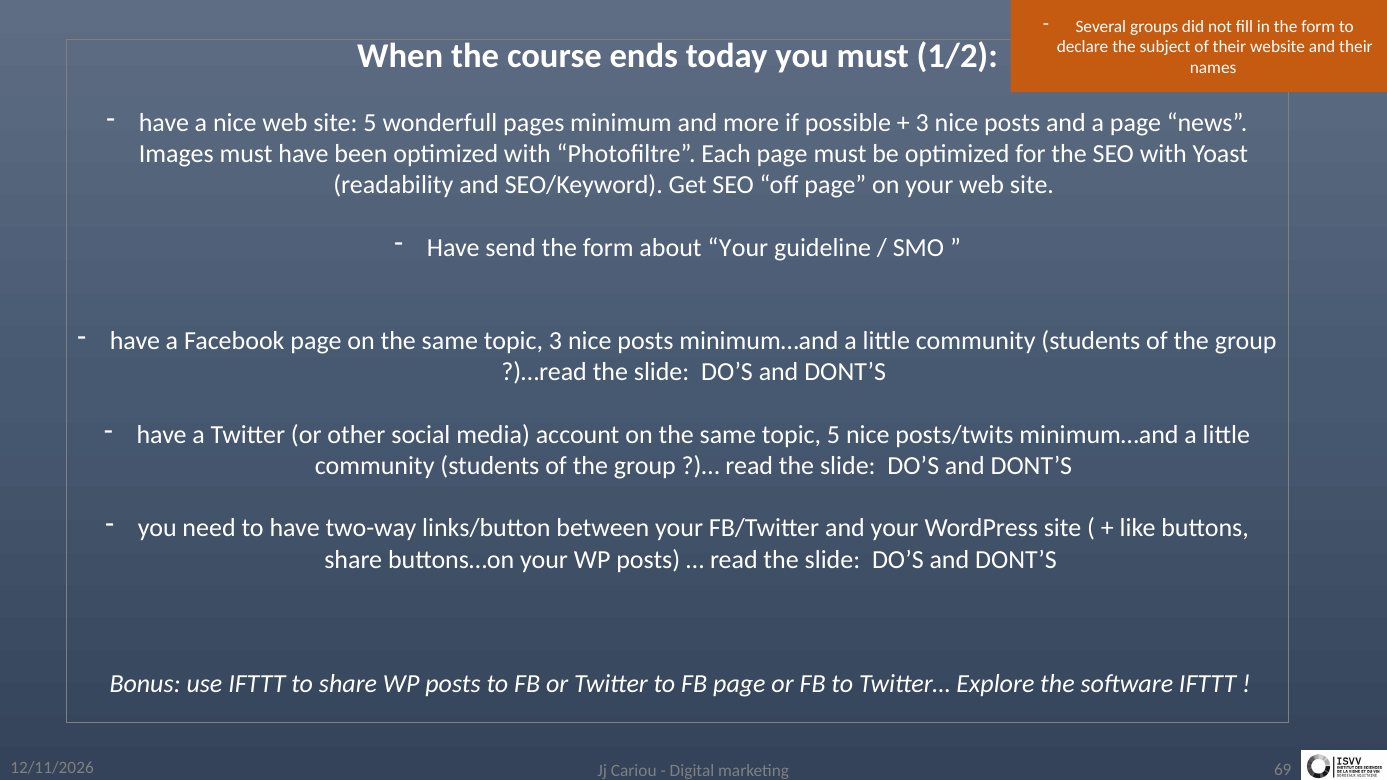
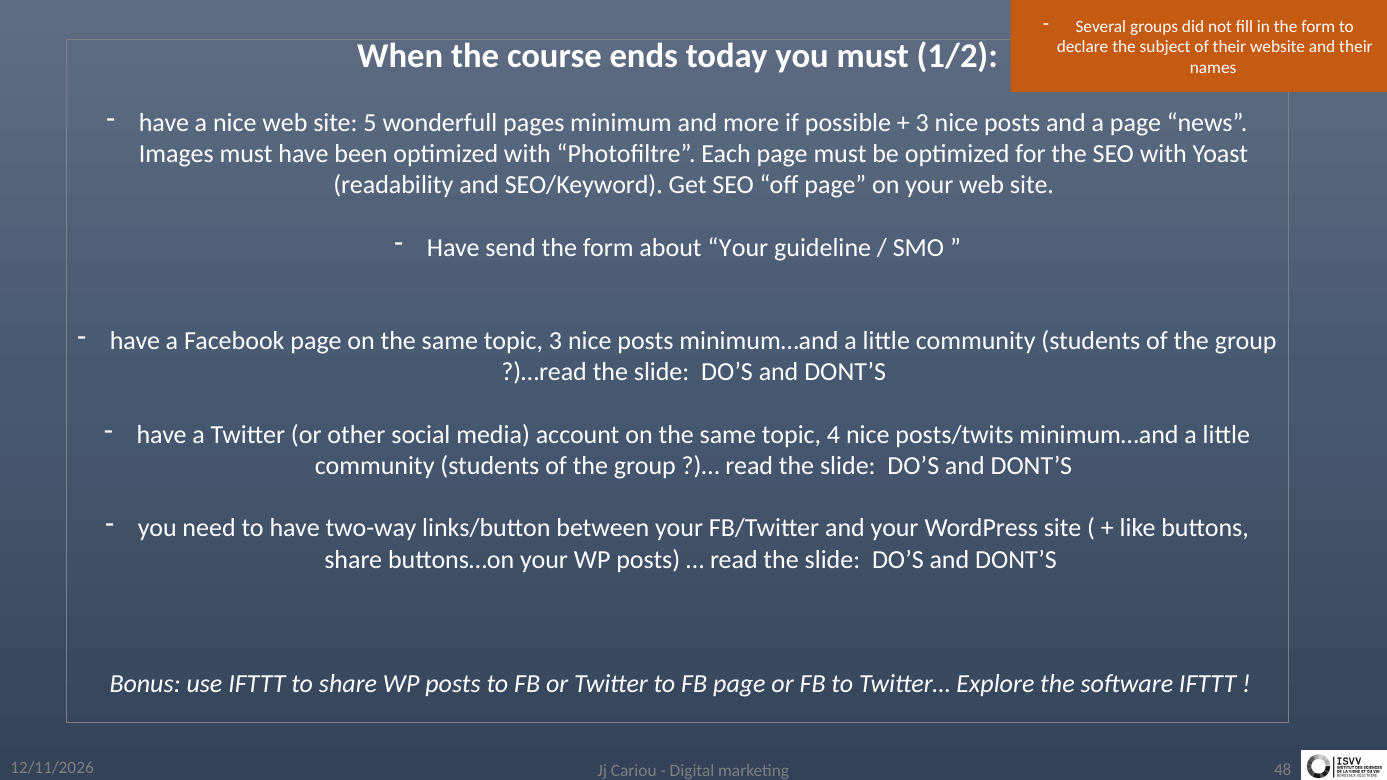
topic 5: 5 -> 4 (834, 435)
69: 69 -> 48 (1283, 770)
